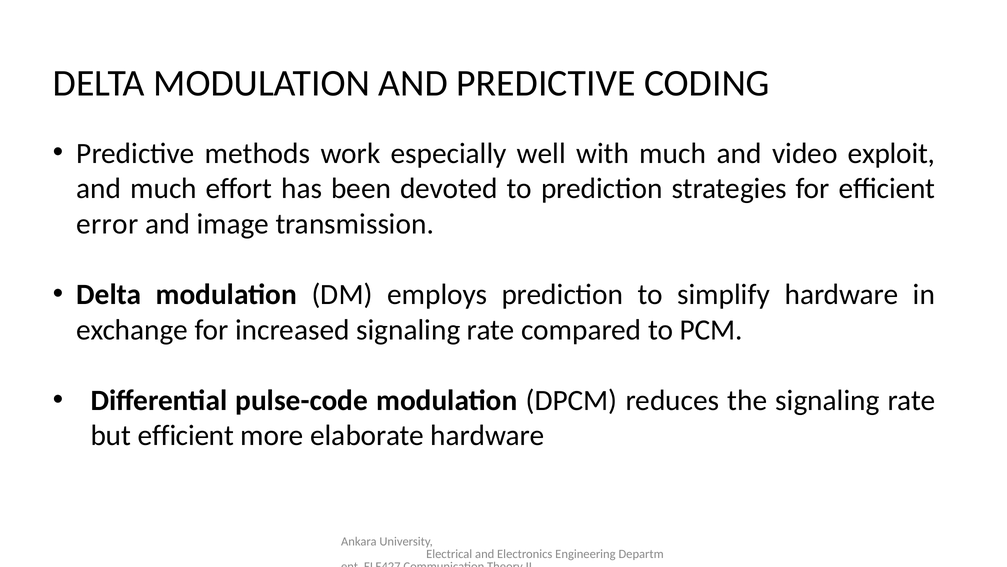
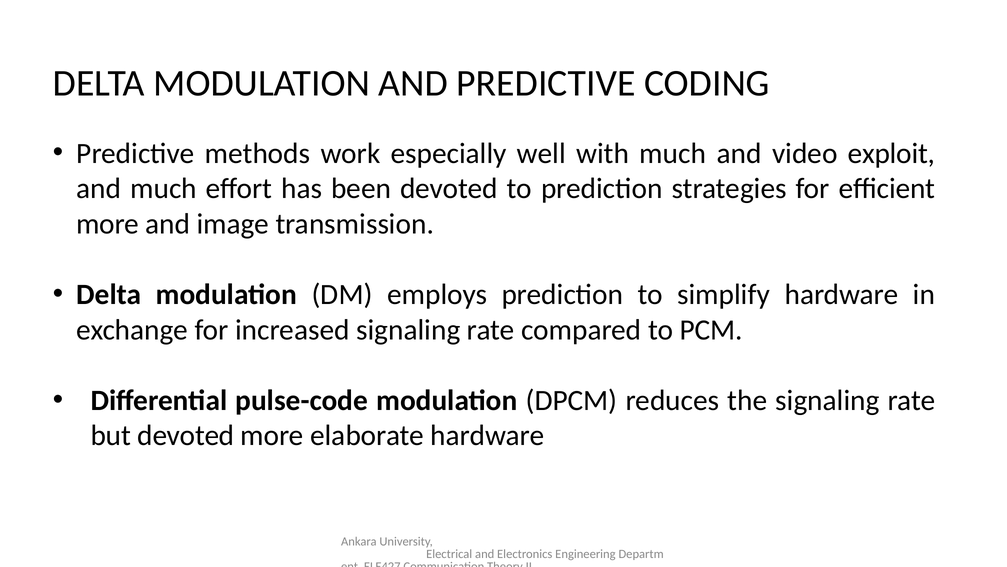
error: error -> more (108, 224)
but efficient: efficient -> devoted (186, 435)
